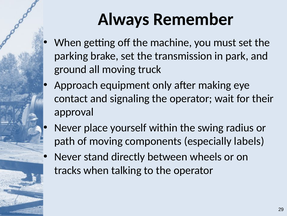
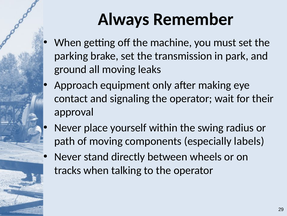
truck: truck -> leaks (150, 69)
